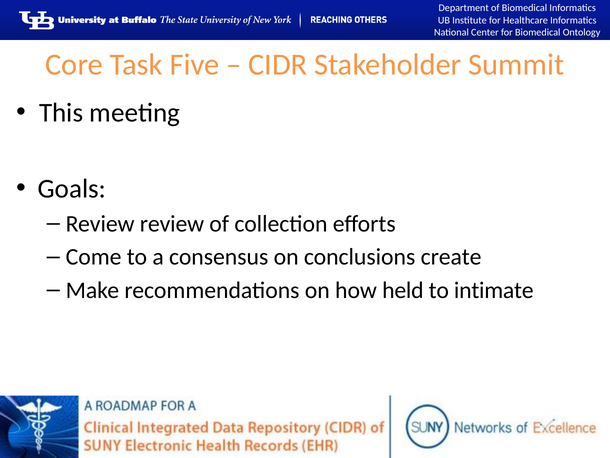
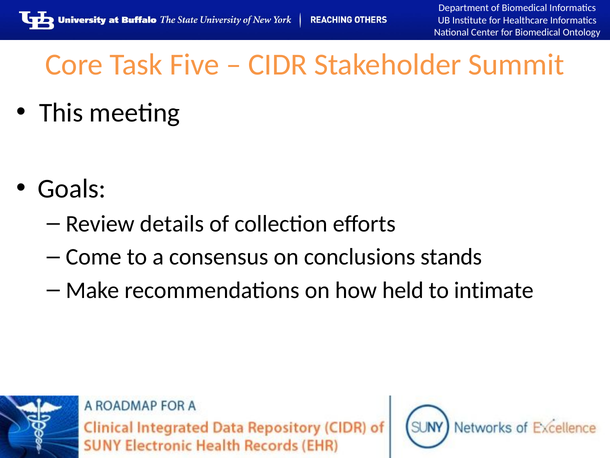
Review review: review -> details (172, 224)
create: create -> stands (451, 257)
